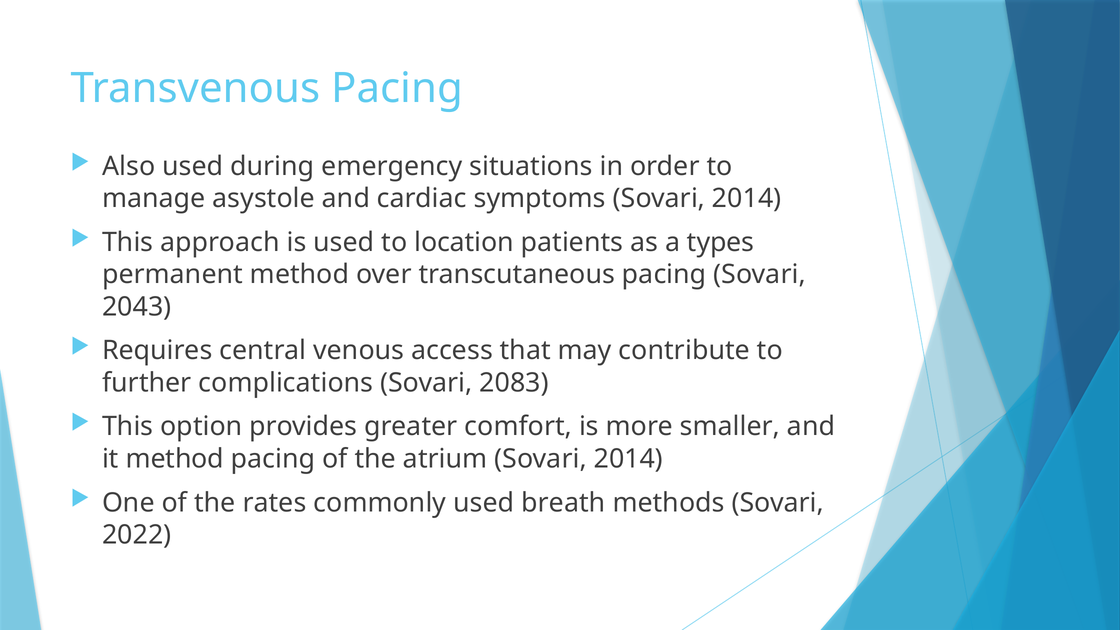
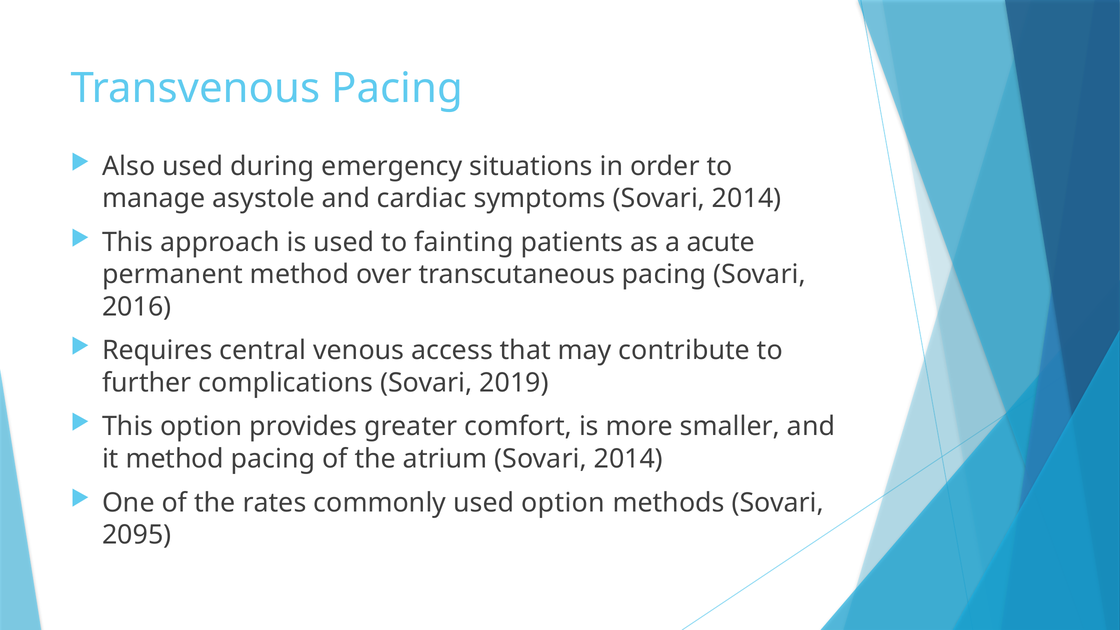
location: location -> fainting (464, 242)
types: types -> acute (721, 242)
2043: 2043 -> 2016 (137, 307)
2083: 2083 -> 2019 (514, 383)
used breath: breath -> option (563, 503)
2022: 2022 -> 2095 (137, 535)
